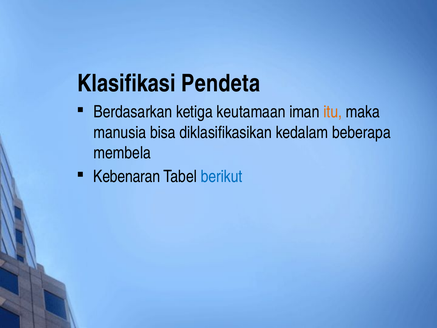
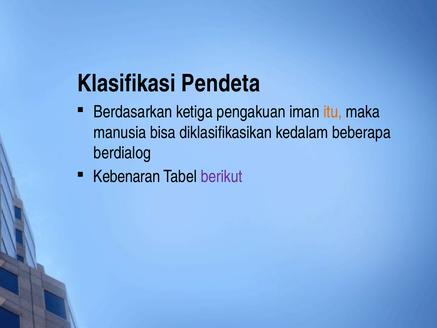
keutamaan: keutamaan -> pengakuan (251, 112)
membela: membela -> berdialog (122, 153)
berikut colour: blue -> purple (222, 177)
